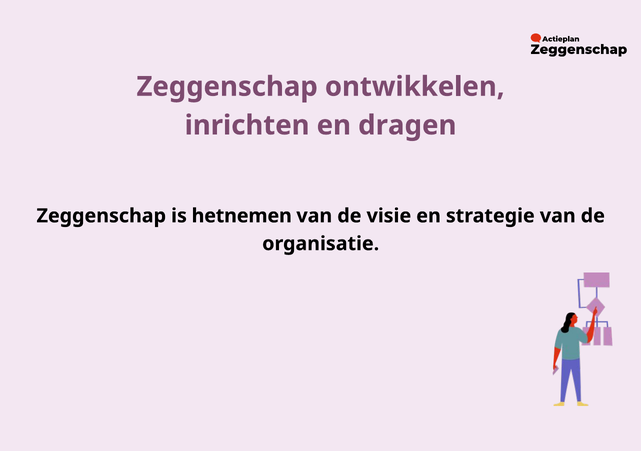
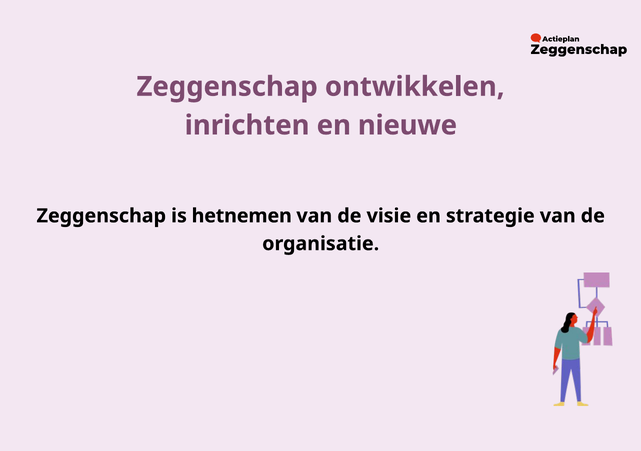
dragen: dragen -> nieuwe (407, 125)
